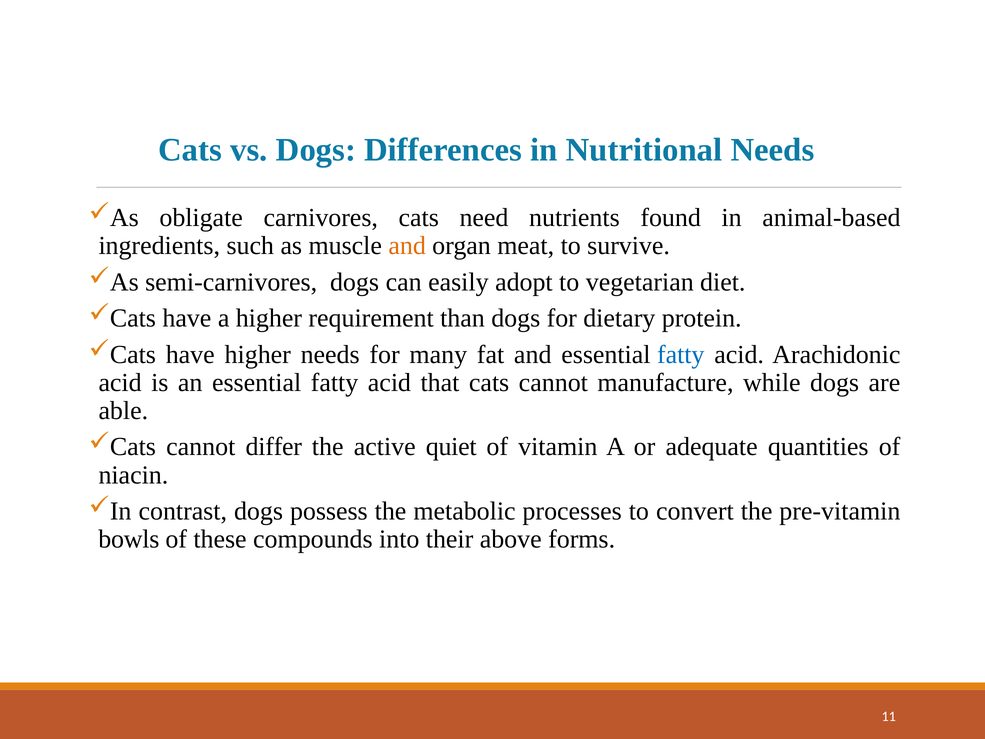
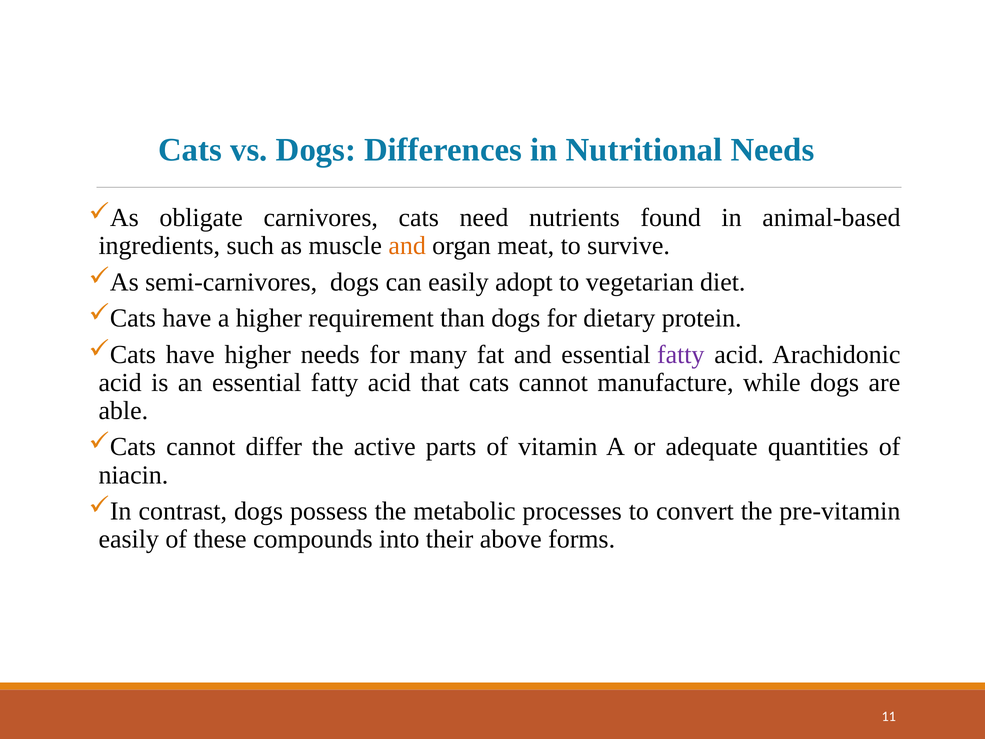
fatty colour: blue -> purple (681, 354)
quiet: quiet -> parts (451, 447)
bowls: bowls -> easily (129, 539)
